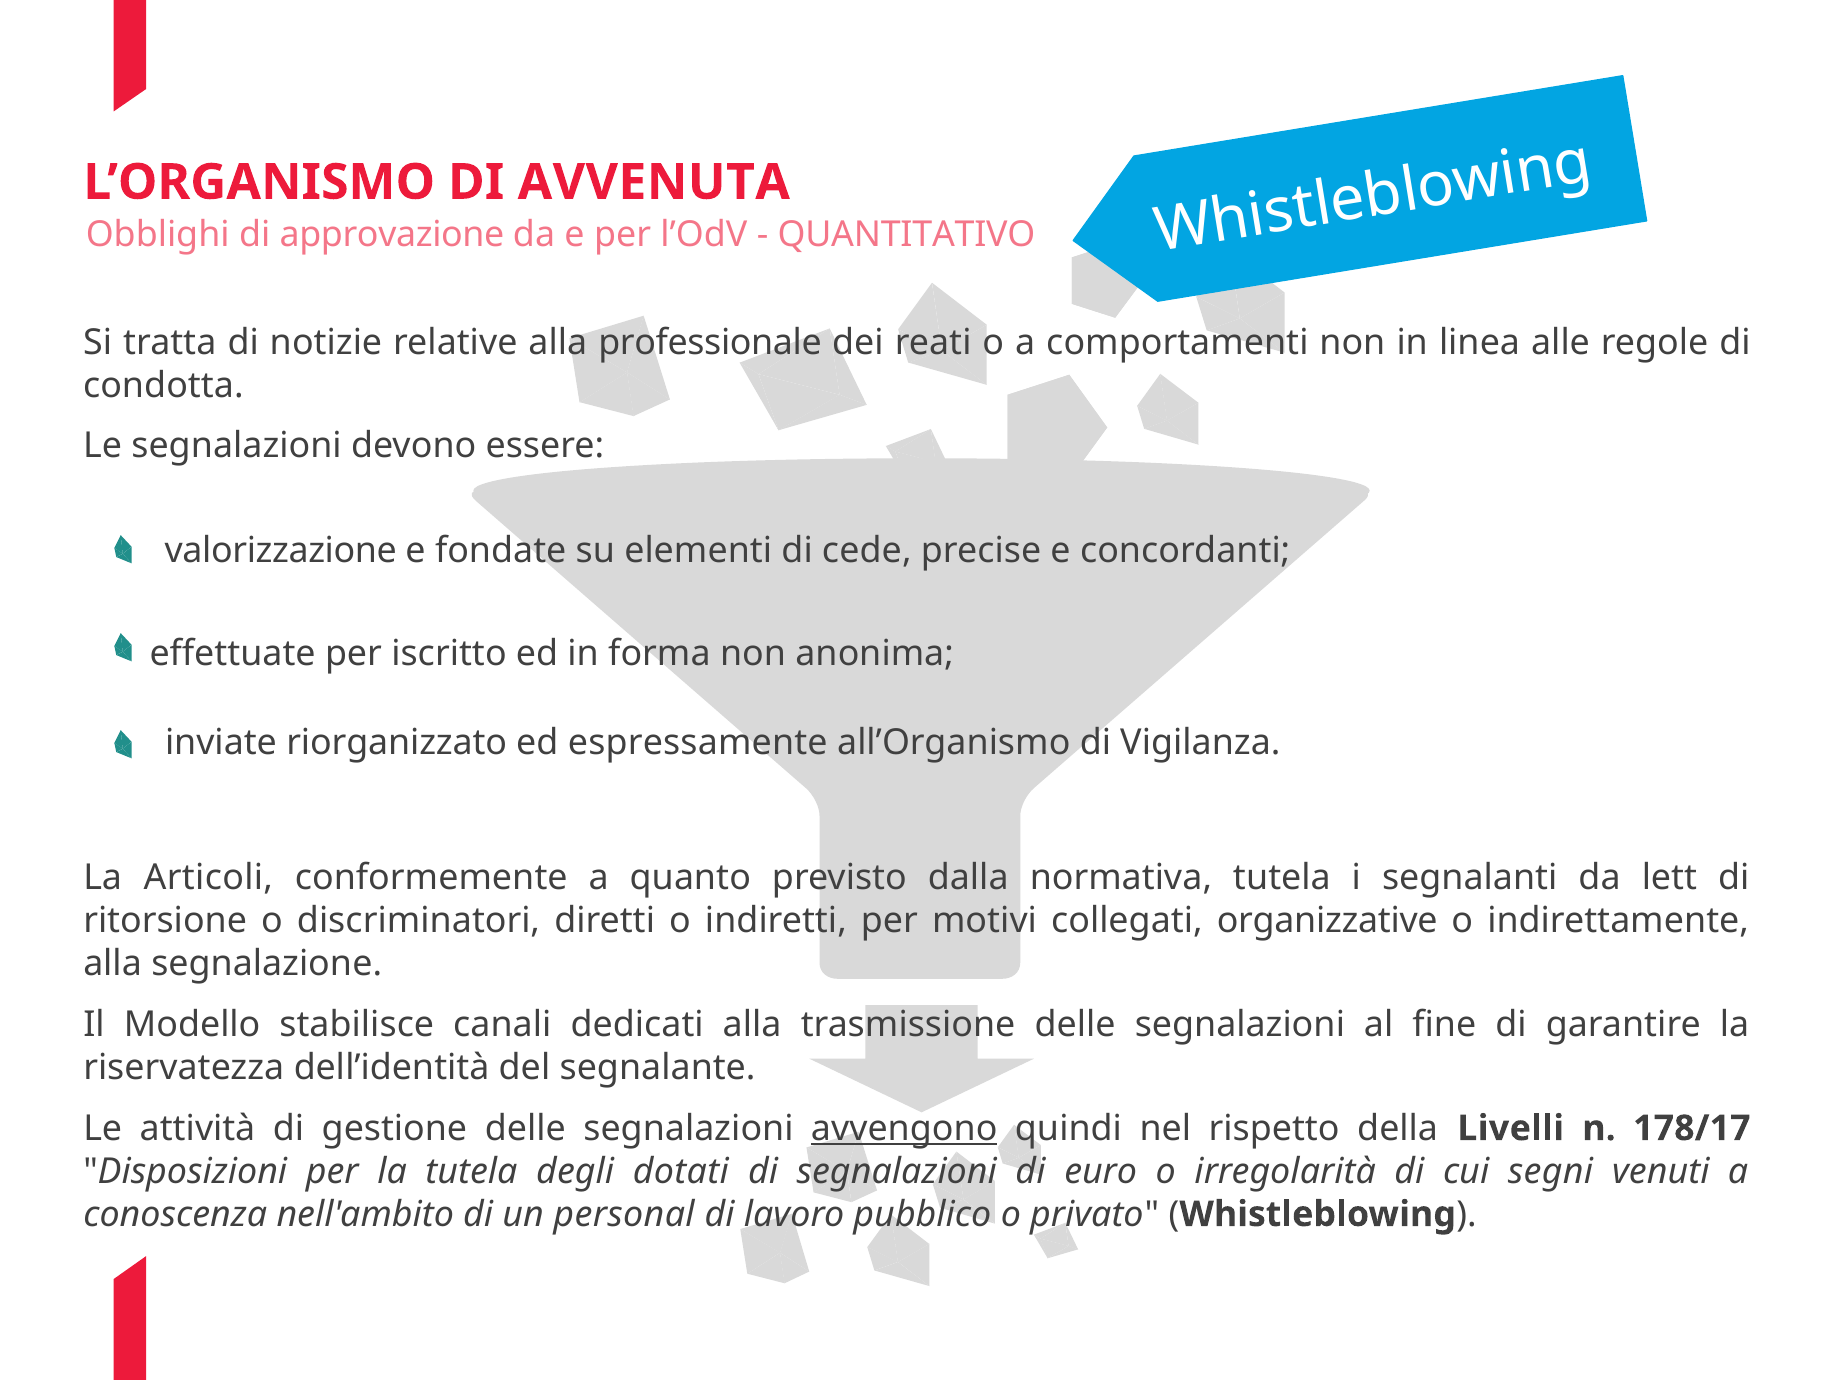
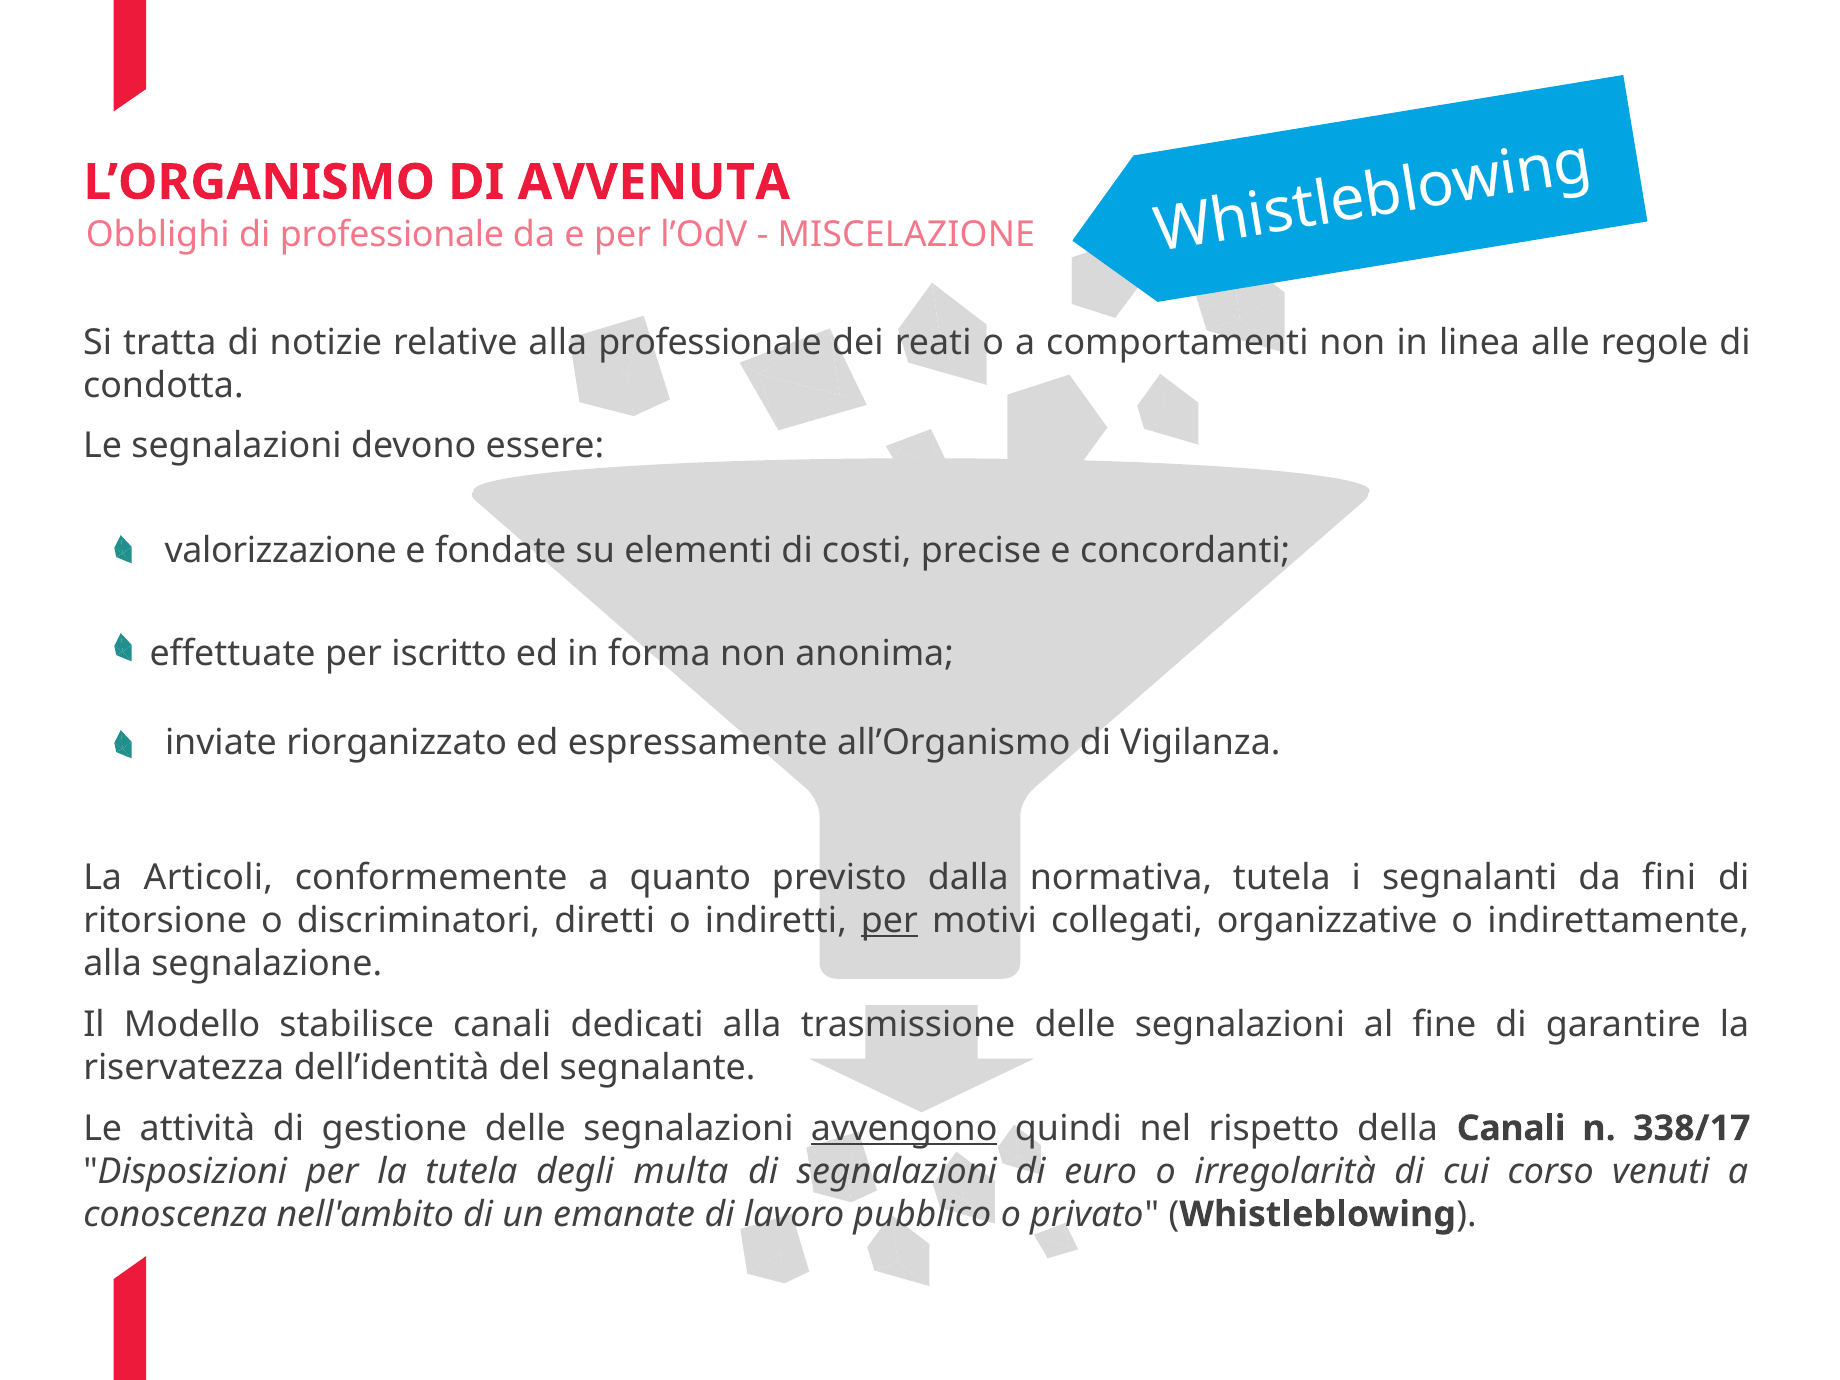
di approvazione: approvazione -> professionale (392, 235)
QUANTITATIVO: QUANTITATIVO -> MISCELAZIONE (906, 235)
cede: cede -> costi (867, 550)
lett: lett -> fini (1669, 878)
per underline: none -> present (889, 921)
della Livelli: Livelli -> Canali (1511, 1128)
178/17: 178/17 -> 338/17 (1692, 1128)
dotati: dotati -> multa (681, 1171)
segni: segni -> corso (1551, 1171)
personal: personal -> emanate (624, 1214)
